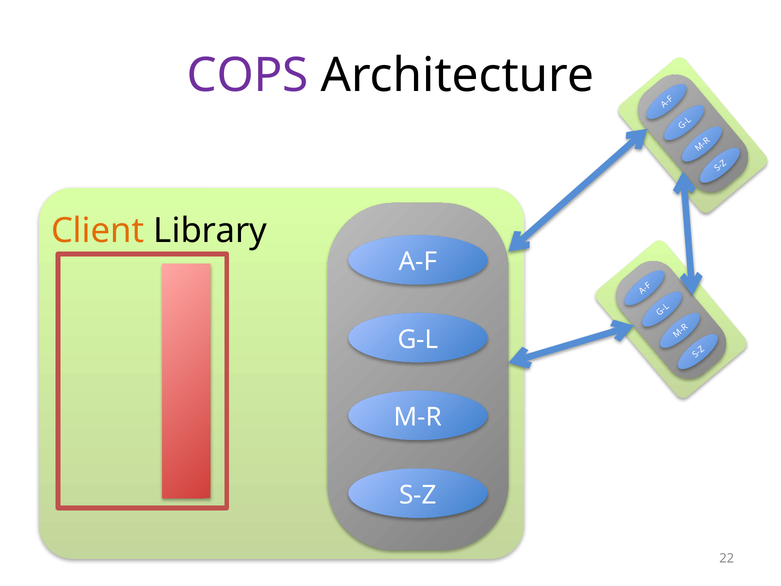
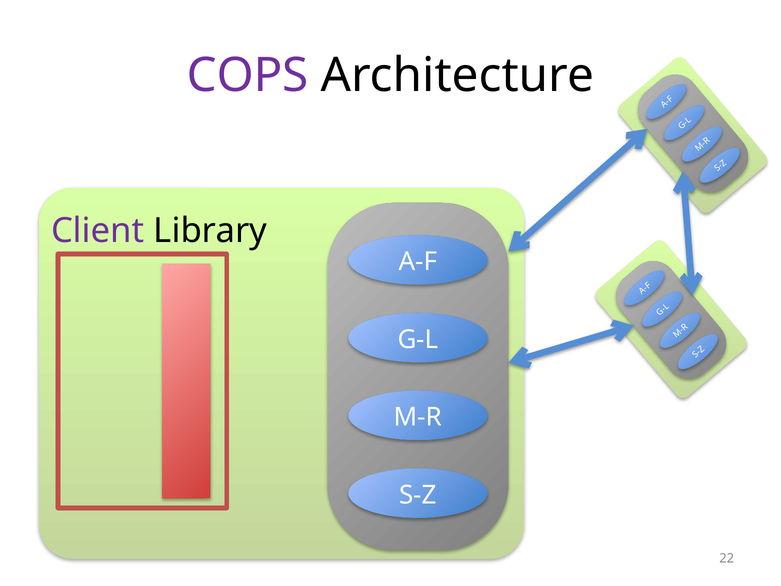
Client colour: orange -> purple (98, 231)
